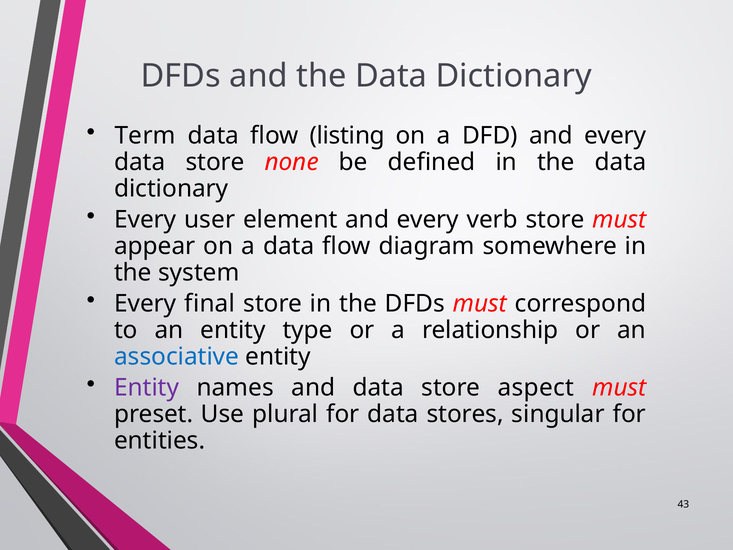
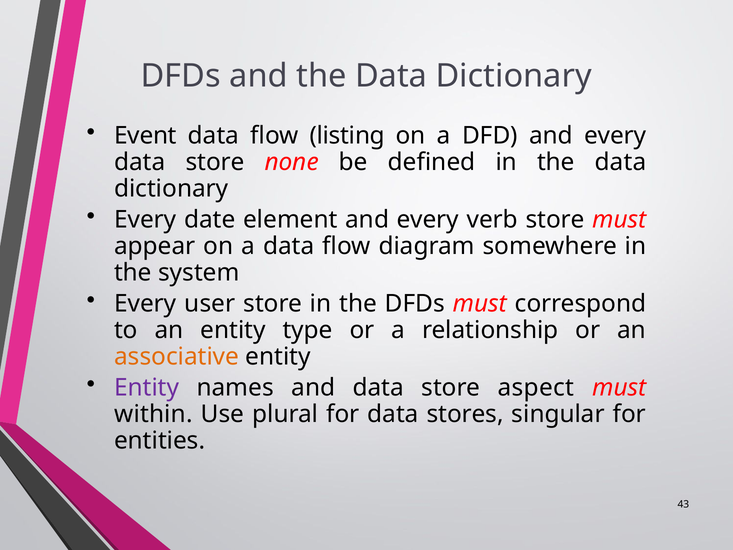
Term: Term -> Event (145, 136)
user: user -> date (210, 220)
final: final -> user (210, 304)
associative colour: blue -> orange (177, 357)
preset: preset -> within (153, 414)
